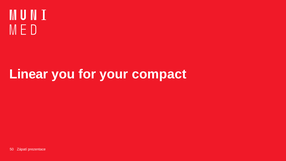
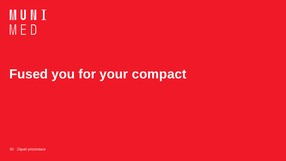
Linear: Linear -> Fused (29, 74)
